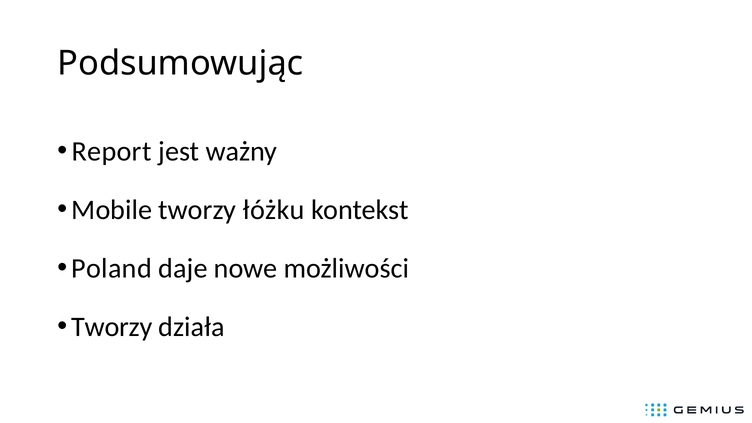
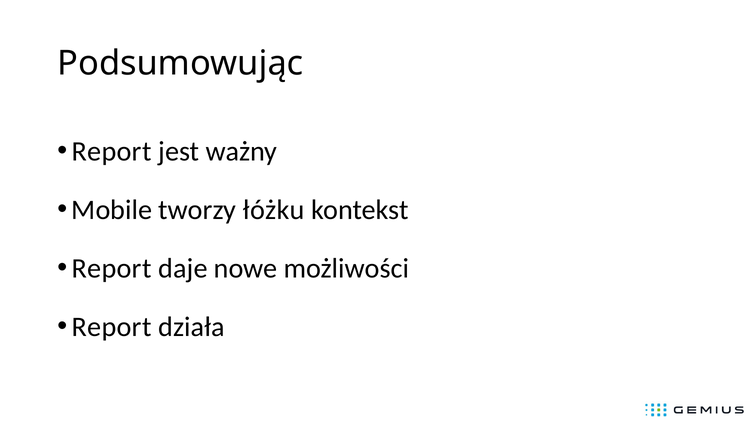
Poland: Poland -> Report (112, 268)
Tworzy: Tworzy -> Report (112, 327)
